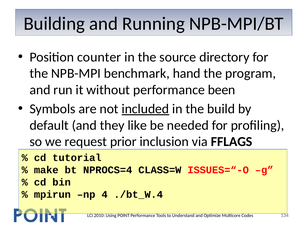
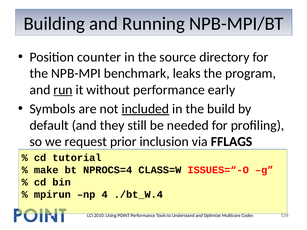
hand: hand -> leaks (187, 74)
run underline: none -> present (63, 90)
been: been -> early (222, 90)
like: like -> still (137, 125)
